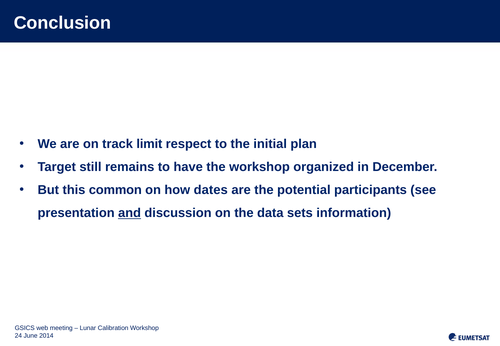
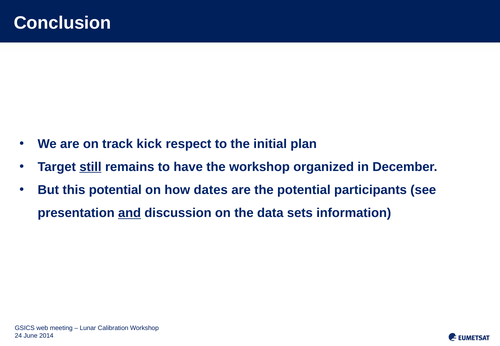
limit: limit -> kick (149, 144)
still underline: none -> present (90, 167)
this common: common -> potential (115, 190)
